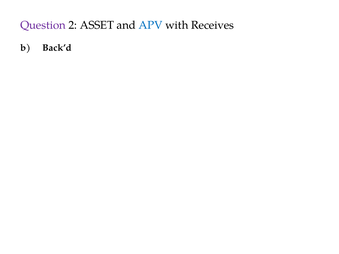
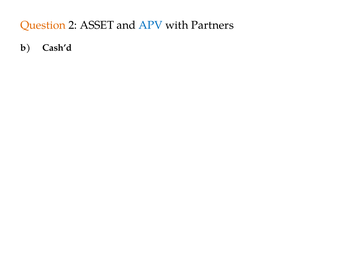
Question colour: purple -> orange (43, 25)
Receives: Receives -> Partners (213, 25)
Back’d: Back’d -> Cash’d (57, 48)
